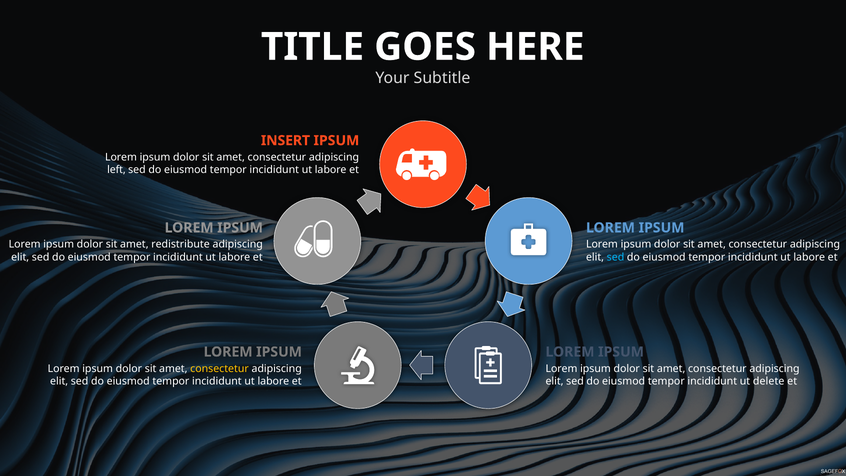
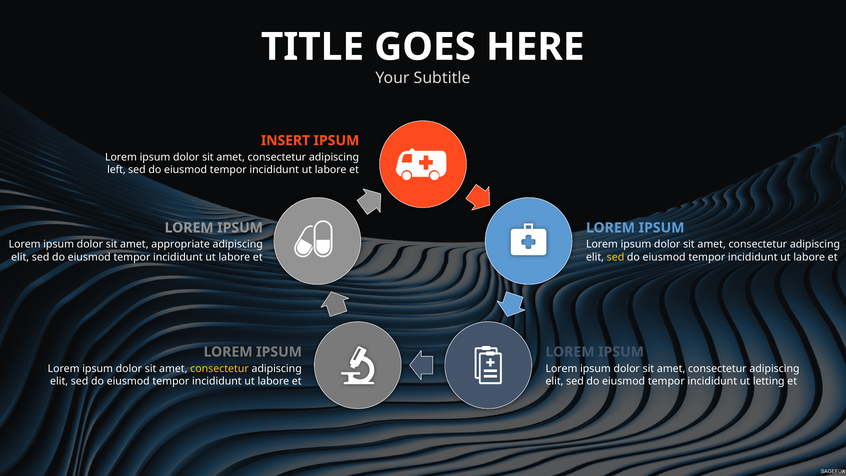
redistribute: redistribute -> appropriate (181, 244)
sed colour: light blue -> yellow (615, 257)
delete: delete -> letting (769, 381)
